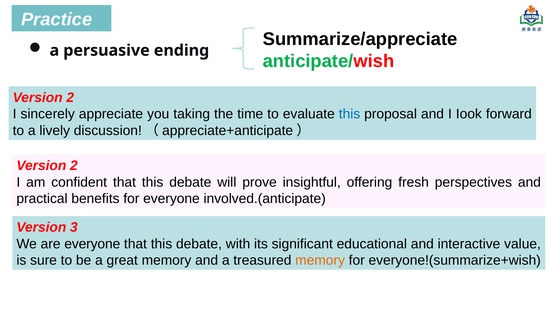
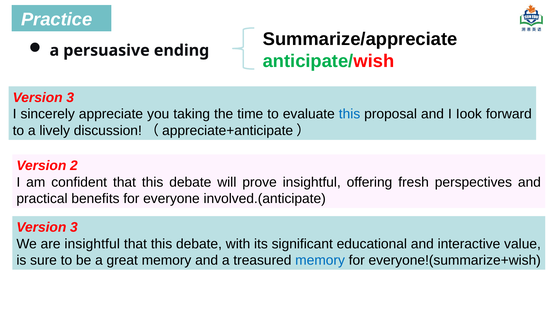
2: 2 -> 3 (70, 98)
are everyone: everyone -> insightful (92, 244)
memory colour: orange -> blue (320, 261)
